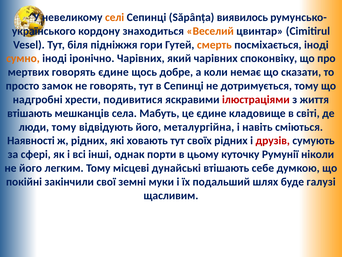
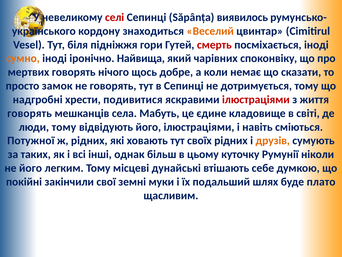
селі colour: orange -> red (115, 17)
смерть colour: orange -> red (214, 45)
іронічно Чарівних: Чарівних -> Найвища (141, 58)
говорять єдине: єдине -> нічого (114, 72)
втішають: втішають -> говорять (30, 113)
його металургійна: металургійна -> ілюстраціями (199, 127)
Наявності: Наявності -> Потужної (31, 140)
друзів colour: red -> orange (273, 140)
сфері: сфері -> таких (36, 154)
порти: порти -> більш (162, 154)
галузі: галузі -> плато (321, 181)
